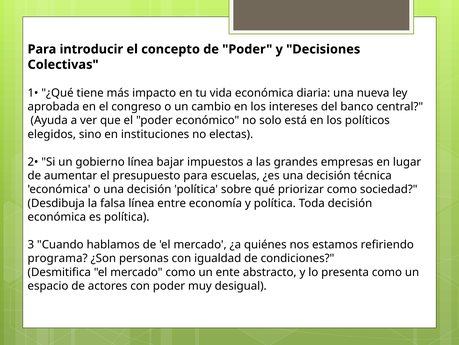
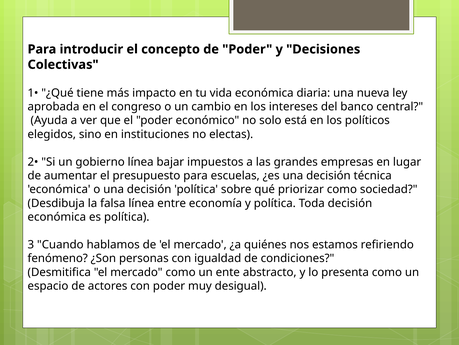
programa: programa -> fenómeno (58, 258)
